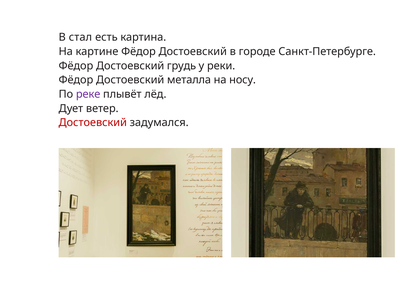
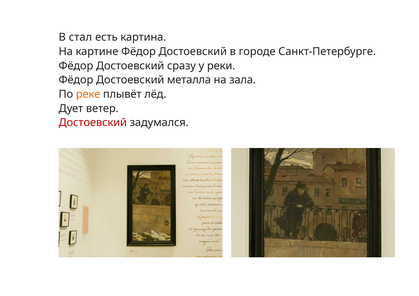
грудь: грудь -> сразу (181, 66)
носу: носу -> зала (243, 80)
реке colour: purple -> orange (88, 94)
